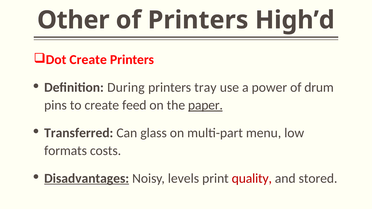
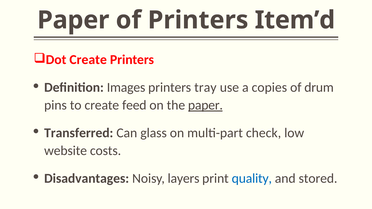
Other: Other -> Paper (73, 20)
High’d: High’d -> Item’d (295, 20)
During: During -> Images (126, 88)
power: power -> copies (269, 88)
menu: menu -> check (264, 133)
formats: formats -> website (66, 151)
Disadvantages underline: present -> none (87, 179)
levels: levels -> layers (184, 179)
quality colour: red -> blue (252, 179)
